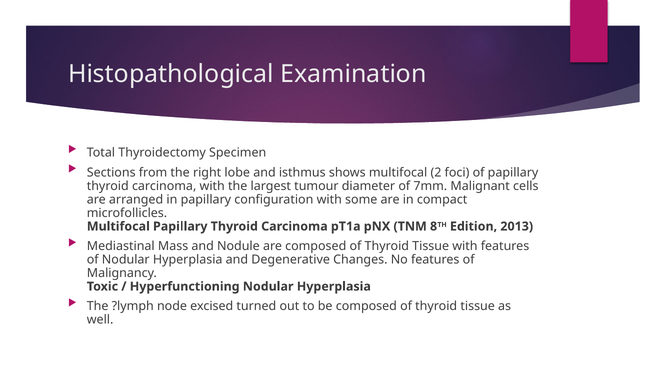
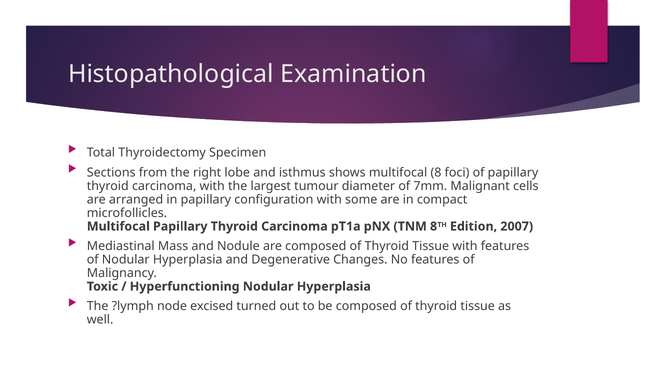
2: 2 -> 8 (436, 173)
2013: 2013 -> 2007 (517, 227)
